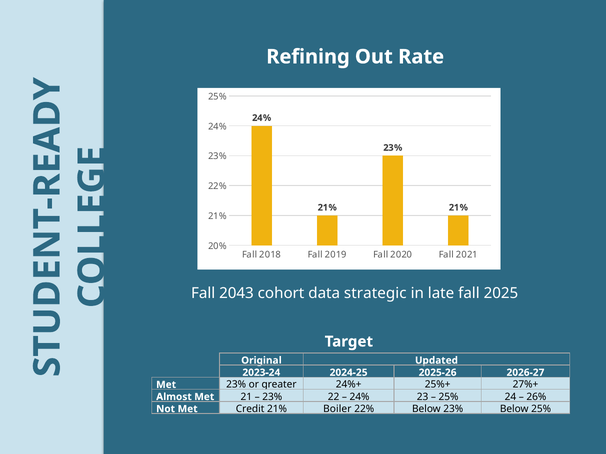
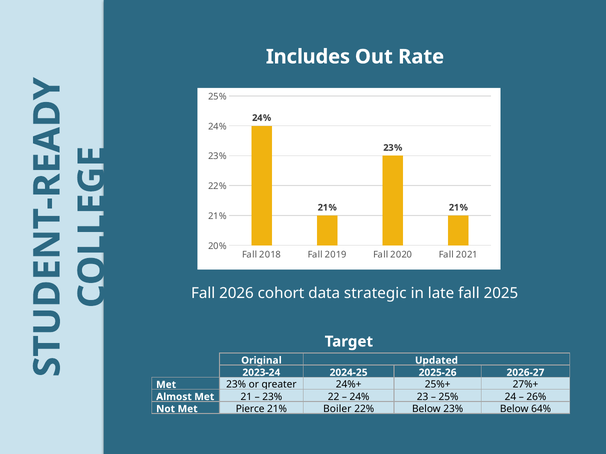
Refining: Refining -> Includes (308, 57)
2043: 2043 -> 2026 (236, 294)
Credit: Credit -> Pierce (250, 409)
Below 25%: 25% -> 64% (541, 409)
